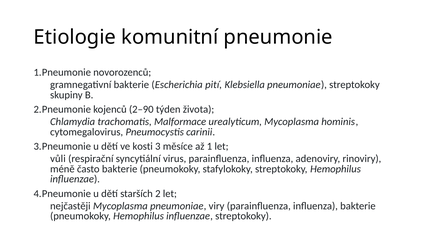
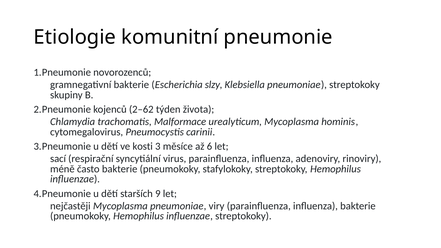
pití: pití -> slzy (214, 85)
2–90: 2–90 -> 2–62 (141, 109)
1: 1 -> 6 (209, 146)
vůli: vůli -> sací (58, 159)
2: 2 -> 9 (158, 194)
